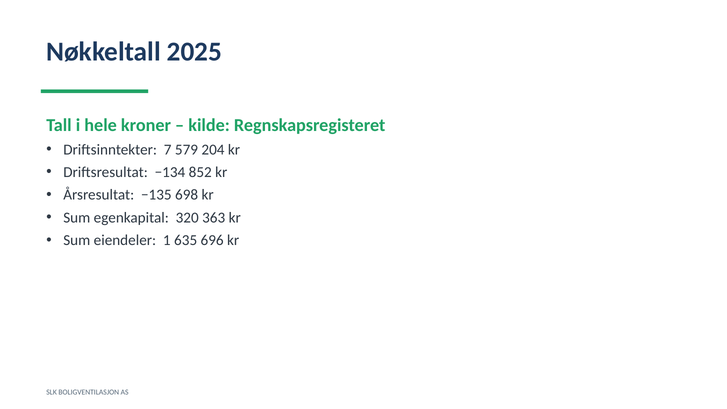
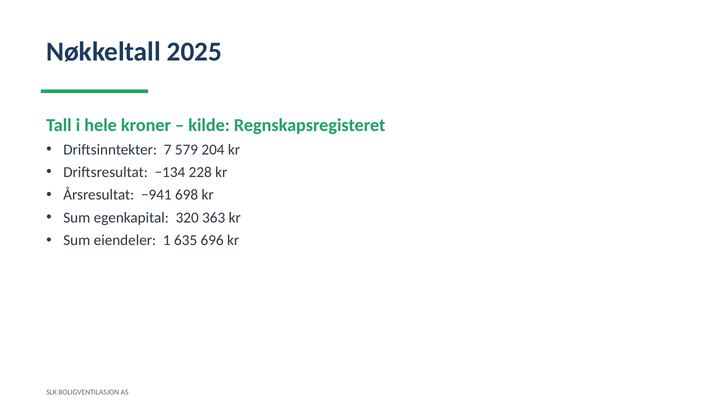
852: 852 -> 228 (200, 172)
−135: −135 -> −941 (156, 195)
